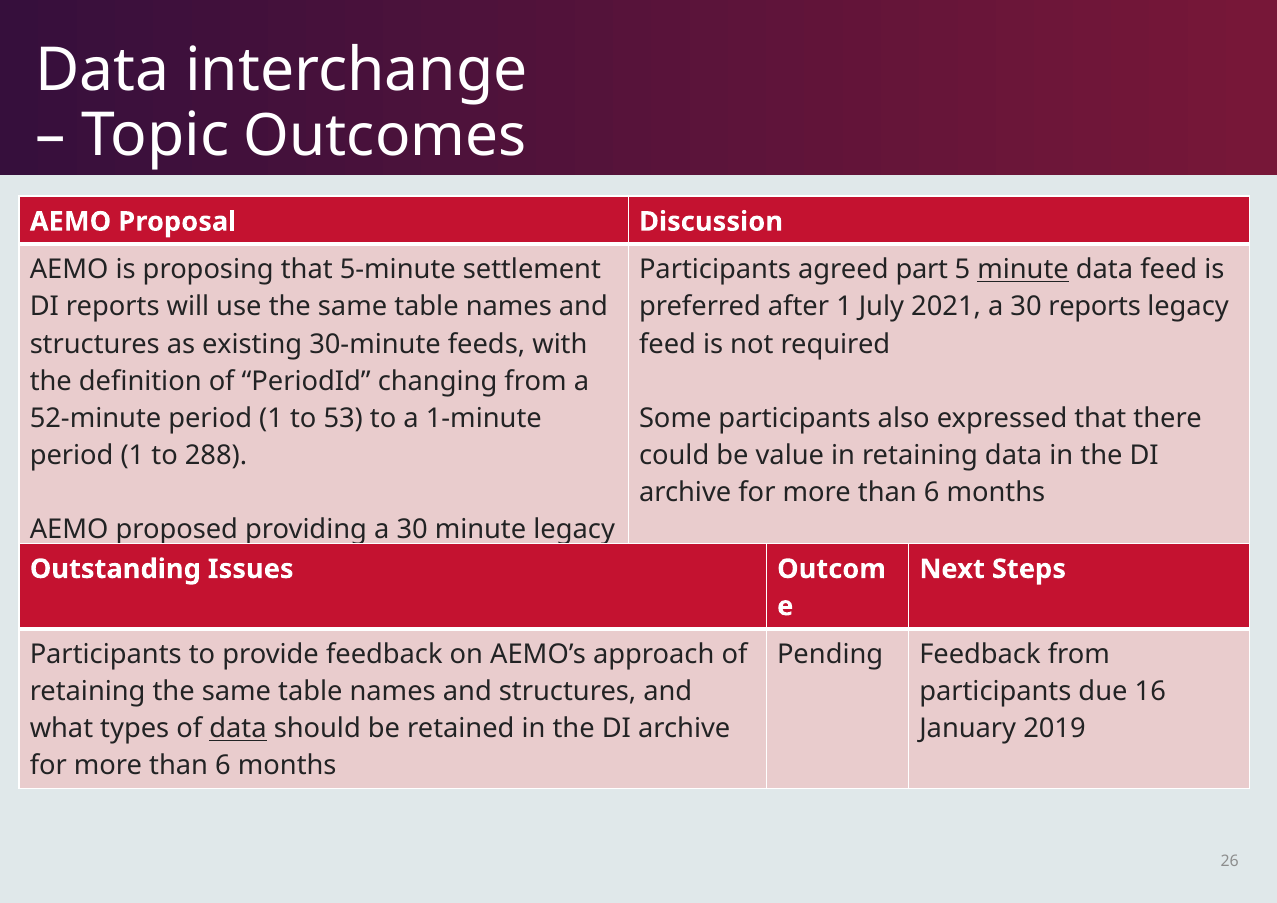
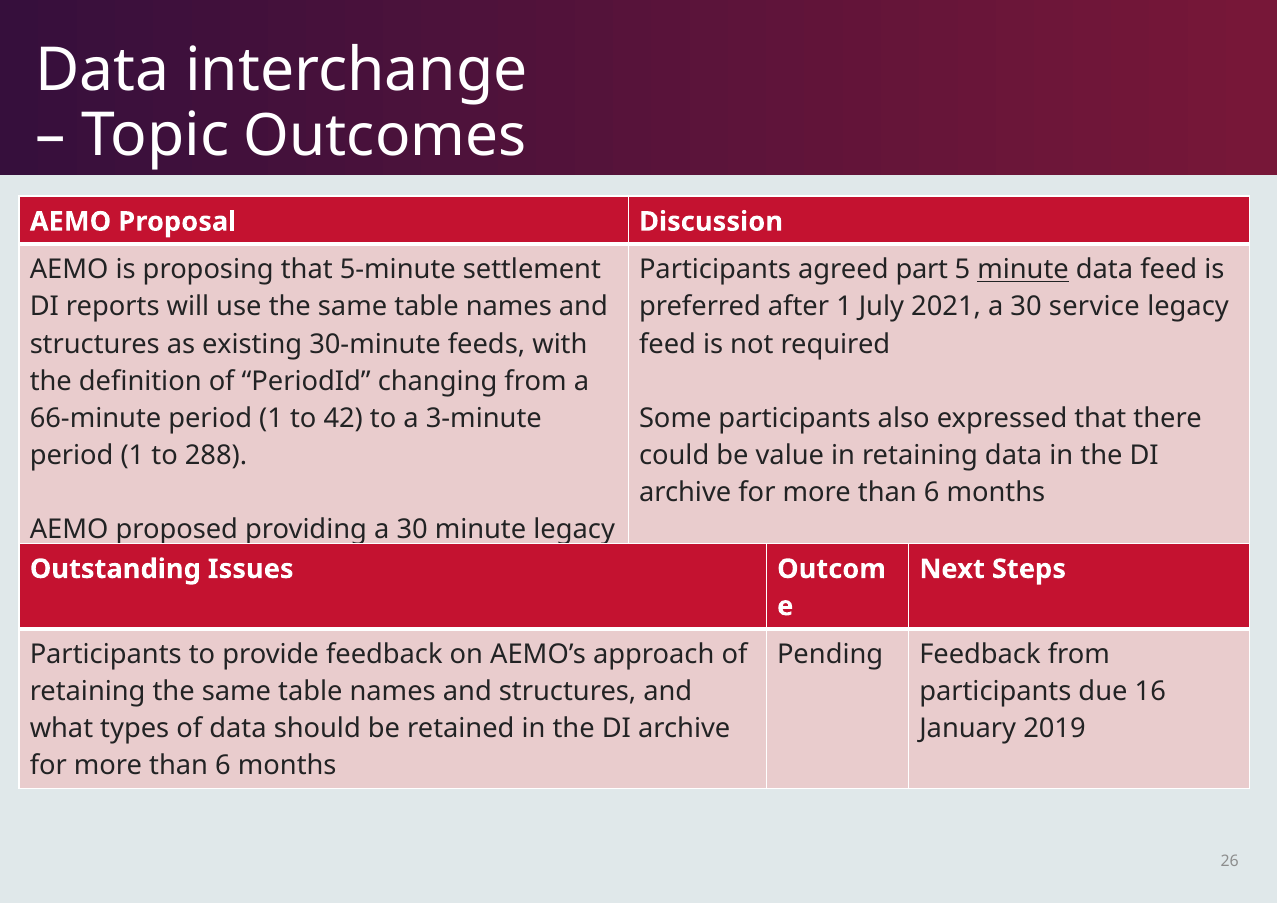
30 reports: reports -> service (1094, 307)
52-minute: 52-minute -> 66-minute (96, 418)
53: 53 -> 42 (343, 418)
1-minute: 1-minute -> 3-minute (484, 418)
data underline: present -> none (238, 729)
